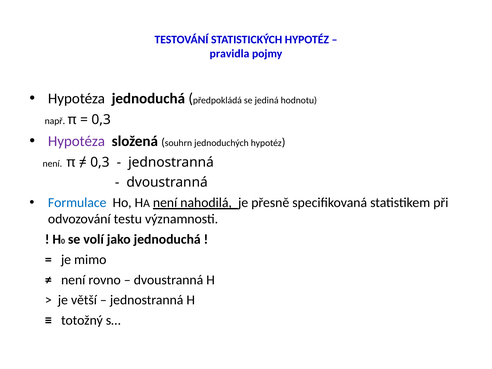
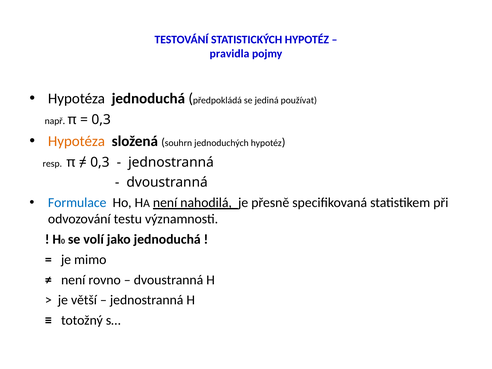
hodnotu: hodnotu -> používat (299, 100)
Hypotéza colour: purple -> orange (76, 141)
není: není -> resp (52, 164)
